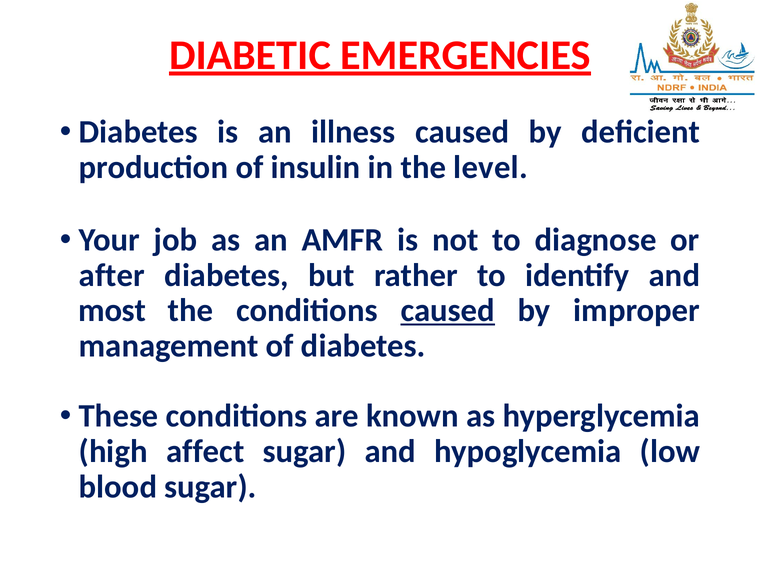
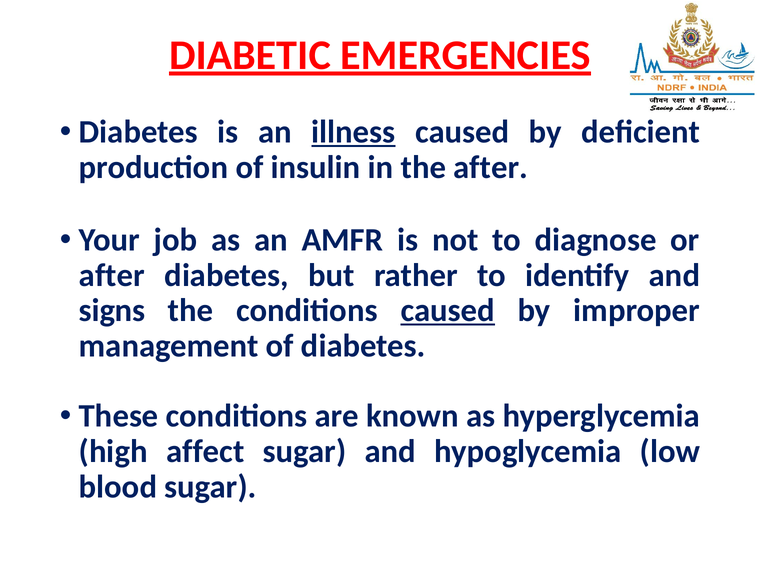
illness underline: none -> present (353, 132)
the level: level -> after (491, 167)
most: most -> signs (112, 311)
